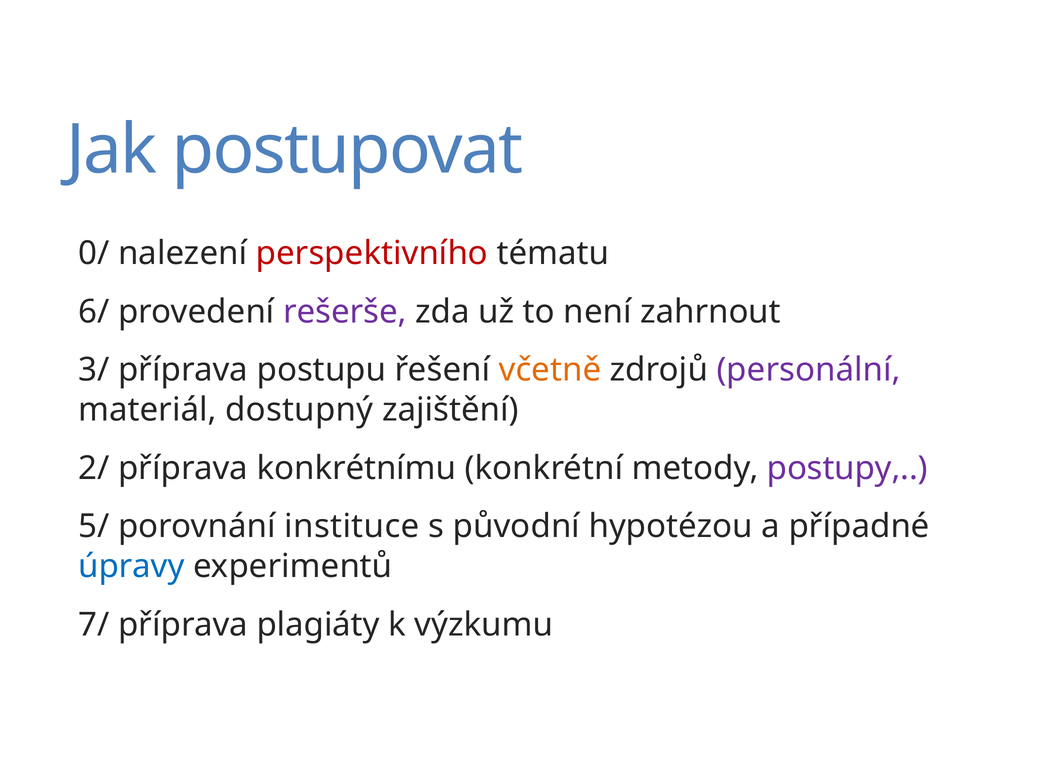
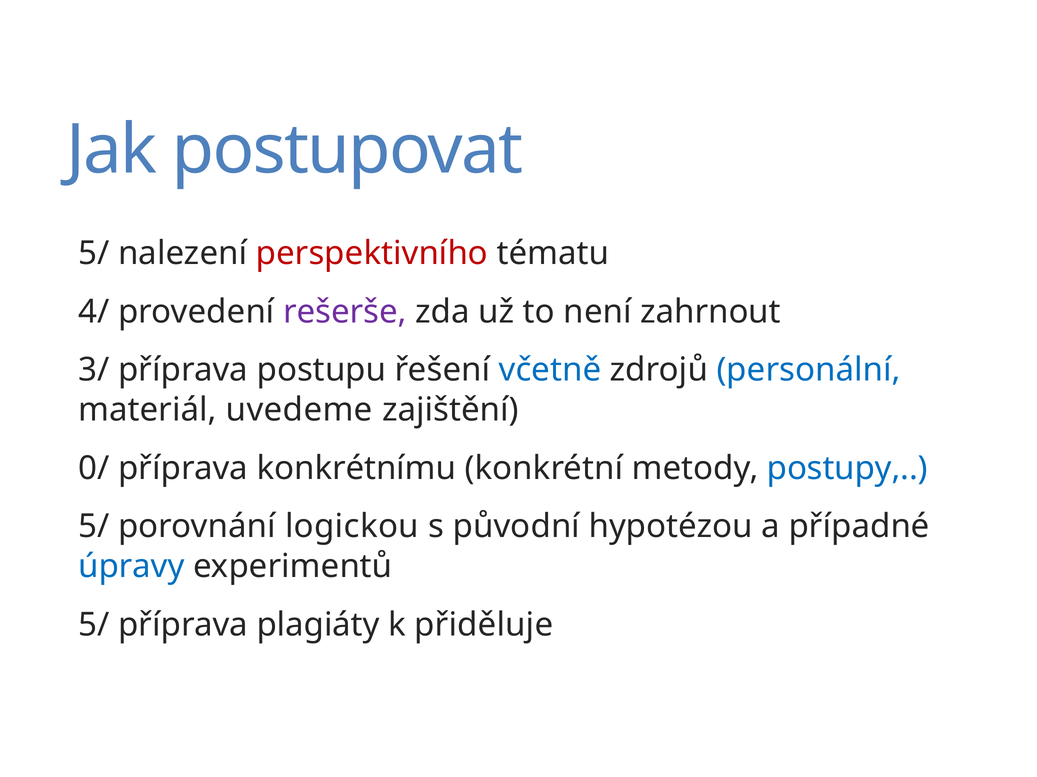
0/: 0/ -> 5/ (94, 253)
6/: 6/ -> 4/ (94, 312)
včetně colour: orange -> blue (550, 370)
personální colour: purple -> blue (809, 370)
dostupný: dostupný -> uvedeme (299, 410)
2/: 2/ -> 0/ (94, 469)
postupy colour: purple -> blue (847, 469)
instituce: instituce -> logickou (352, 527)
7/: 7/ -> 5/ (94, 625)
výzkumu: výzkumu -> přiděluje (484, 625)
